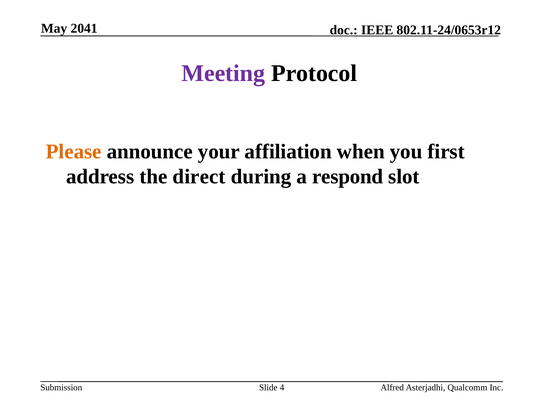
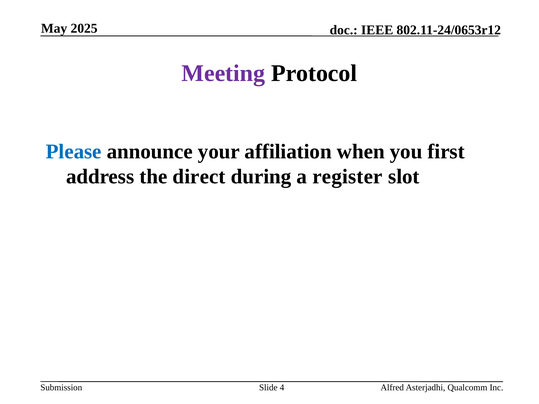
2041: 2041 -> 2025 (84, 29)
Please colour: orange -> blue (74, 152)
respond: respond -> register (348, 177)
